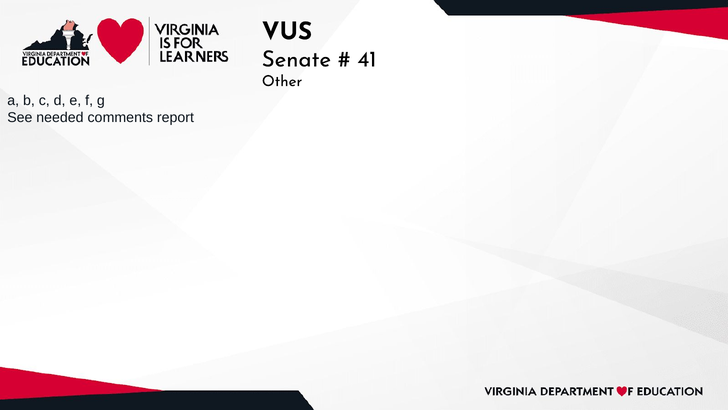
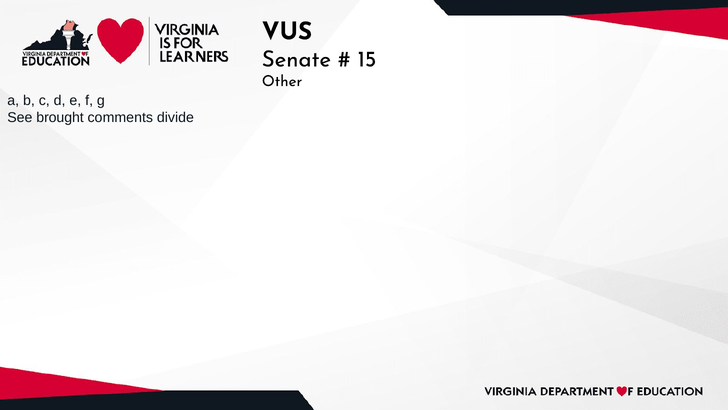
41: 41 -> 15 (367, 59)
needed: needed -> brought (60, 117)
report: report -> divide (175, 117)
